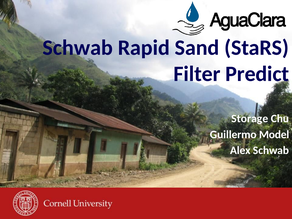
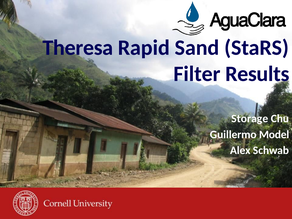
Schwab: Schwab -> Theresa (78, 48)
Predict: Predict -> Results (257, 74)
